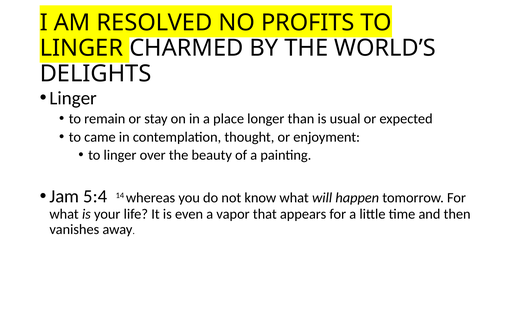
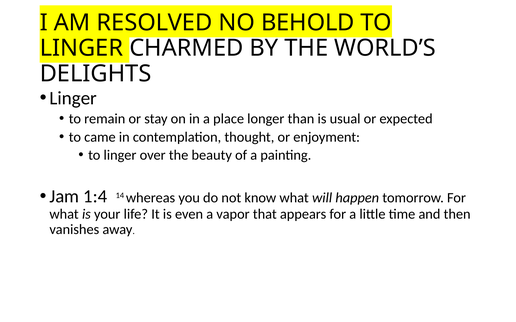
PROFITS: PROFITS -> BEHOLD (308, 23)
5:4: 5:4 -> 1:4 (95, 197)
